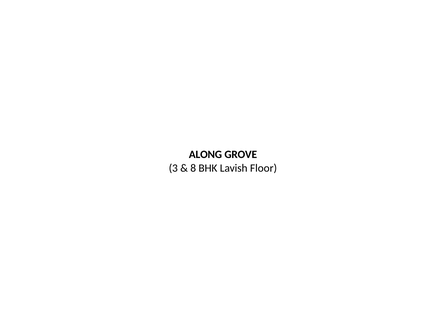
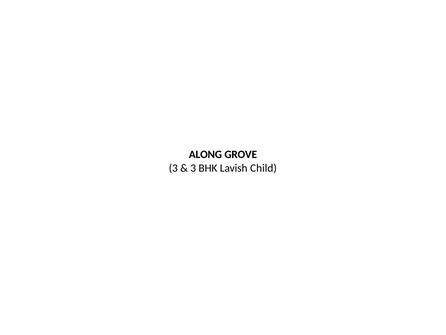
8: 8 -> 3 (193, 168)
Floor: Floor -> Child (263, 168)
